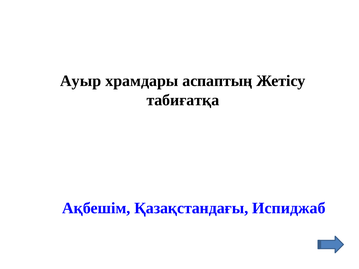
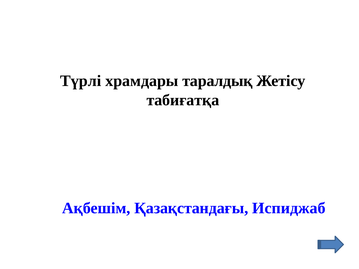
Ауыр: Ауыр -> Түрлі (81, 81)
аспаптың: аспаптың -> таралдық (217, 81)
